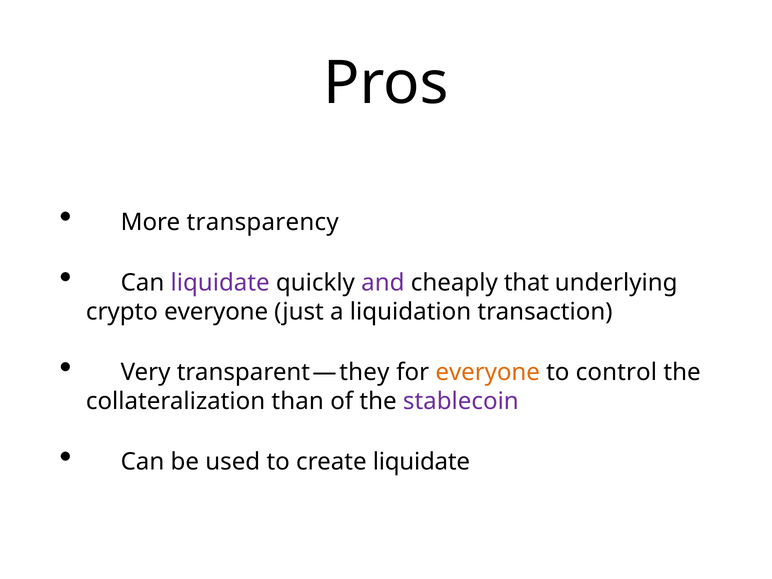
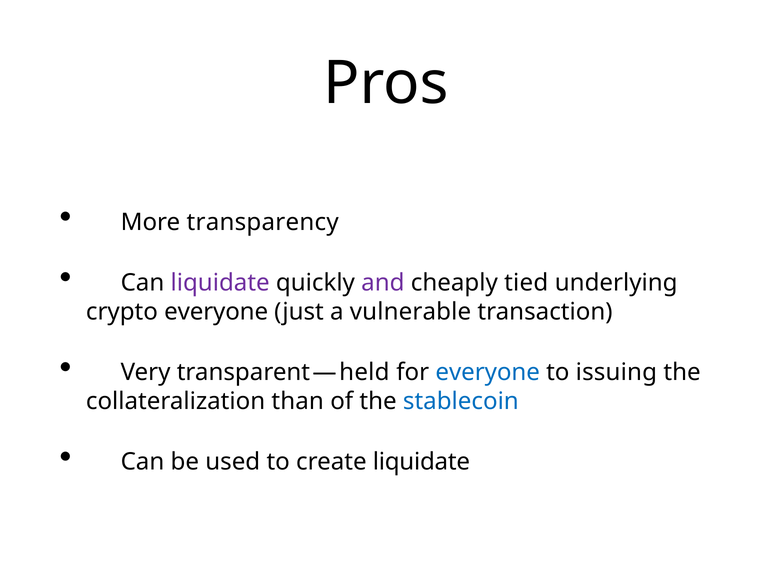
that: that -> tied (526, 283)
liquidation: liquidation -> vulnerable (410, 312)
they: they -> held (364, 372)
everyone colour: orange -> blue (488, 372)
control: control -> issuing (616, 372)
stablecoin colour: purple -> blue (461, 401)
